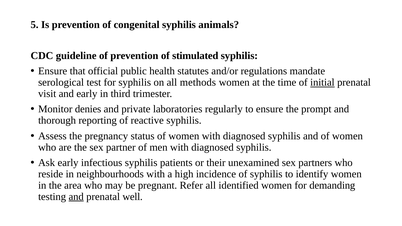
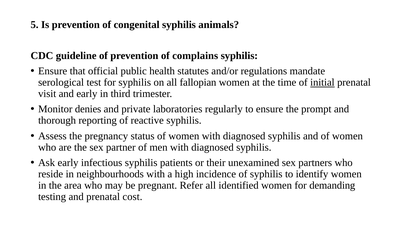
stimulated: stimulated -> complains (195, 56)
methods: methods -> fallopian (198, 82)
and underline: present -> none (76, 197)
well: well -> cost (132, 197)
